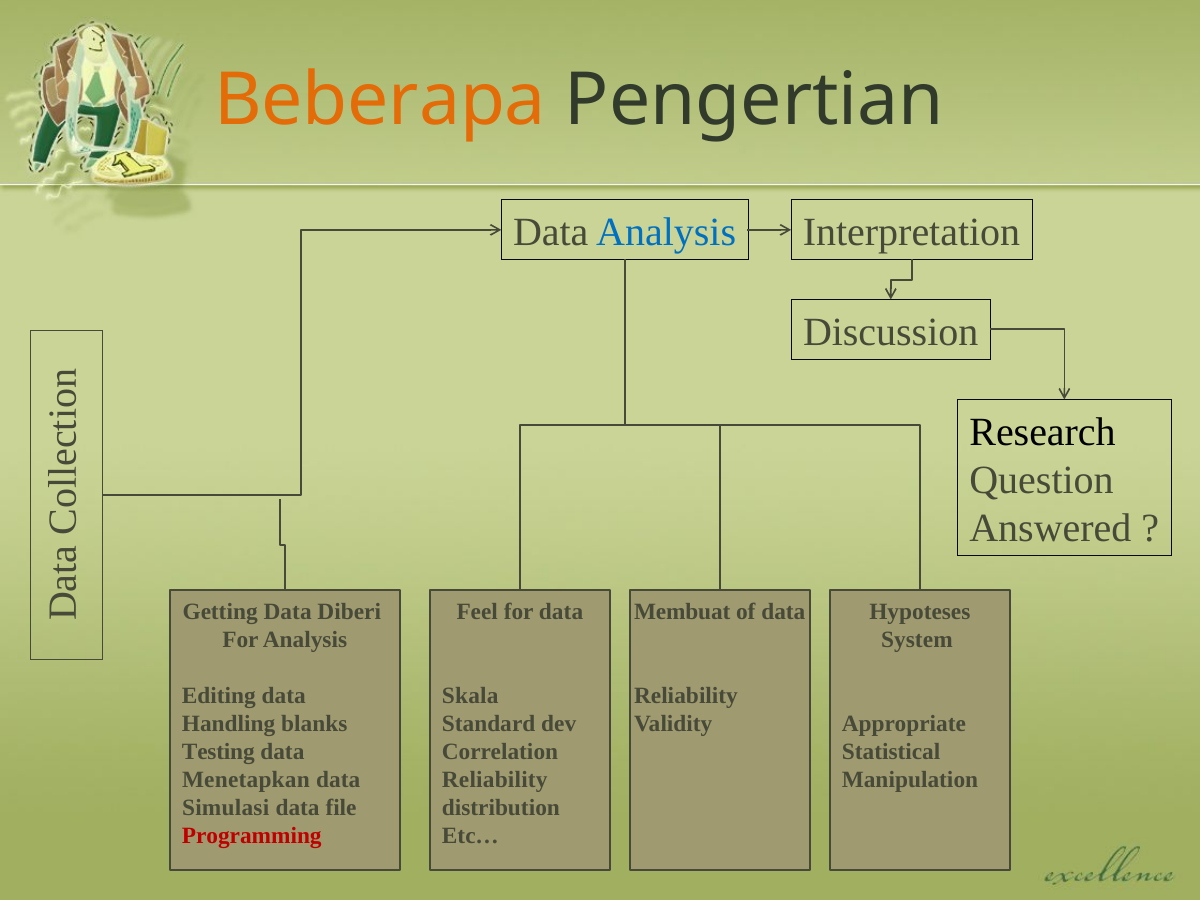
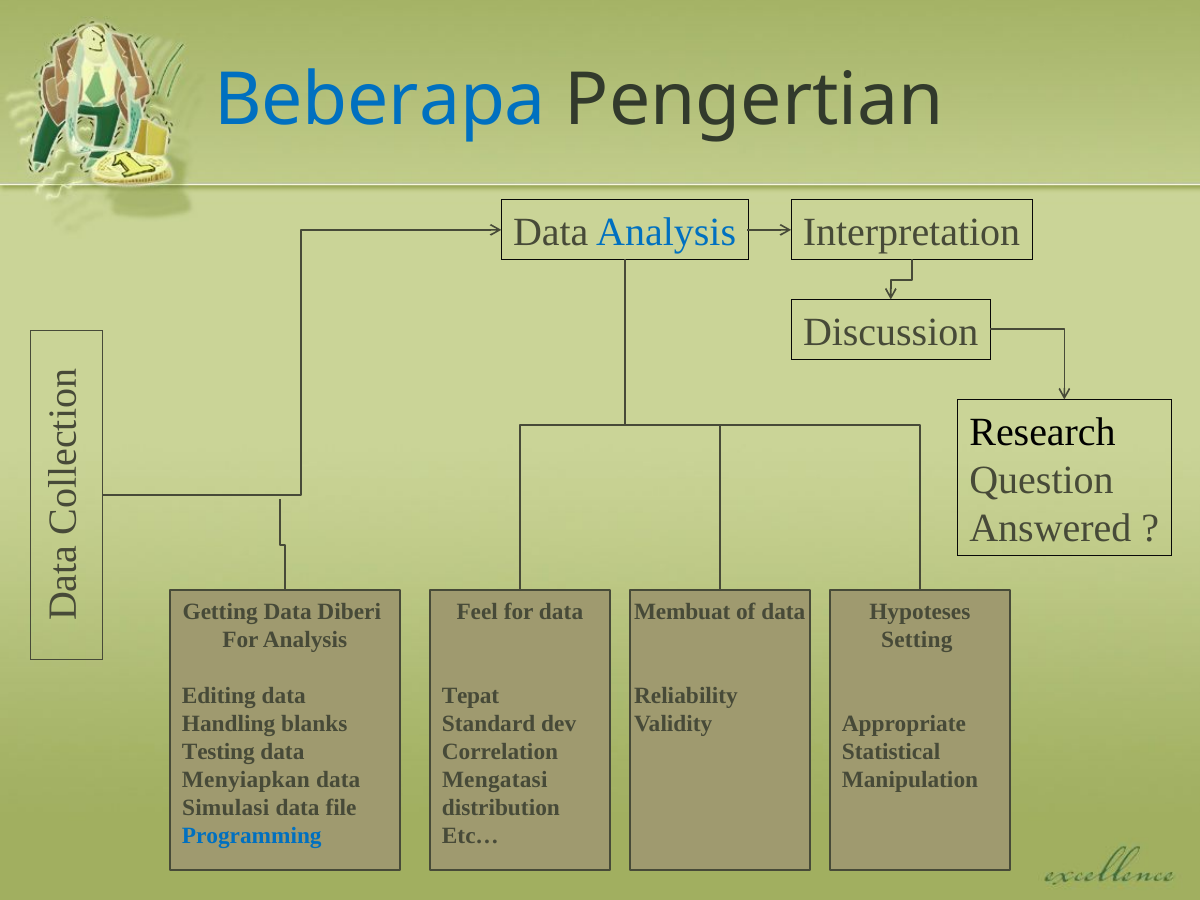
Beberapa colour: orange -> blue (380, 100)
System: System -> Setting (917, 640)
Skala: Skala -> Tepat (470, 696)
Menetapkan: Menetapkan -> Menyiapkan (246, 780)
Reliability: Reliability -> Mengatasi (495, 780)
Programming colour: red -> blue (252, 836)
